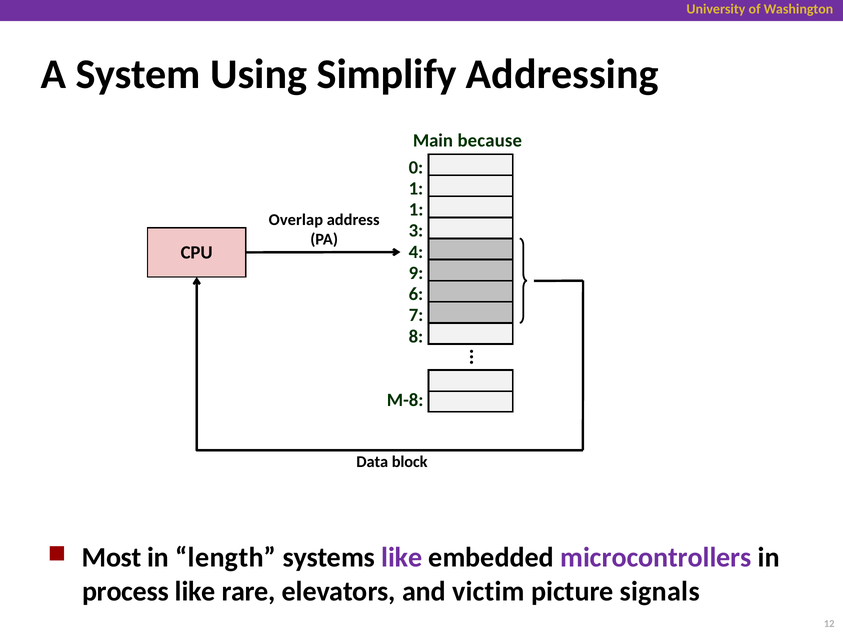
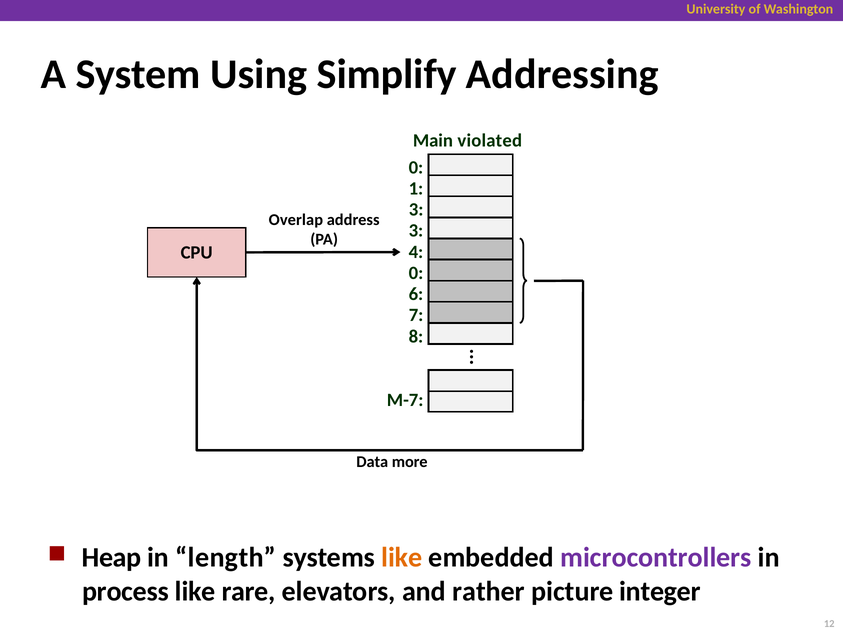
because: because -> violated (490, 140)
1: 1 -> 3 (416, 209)
9: 9 -> 0 (416, 273)
M-8: M-8 -> M-7 (405, 400)
block: block -> more (410, 461)
Most: Most -> Heap (112, 557)
like colour: purple -> orange (402, 557)
victim: victim -> rather (489, 591)
signals: signals -> integer (660, 591)
